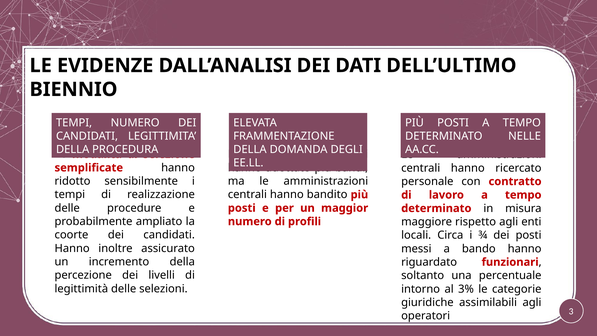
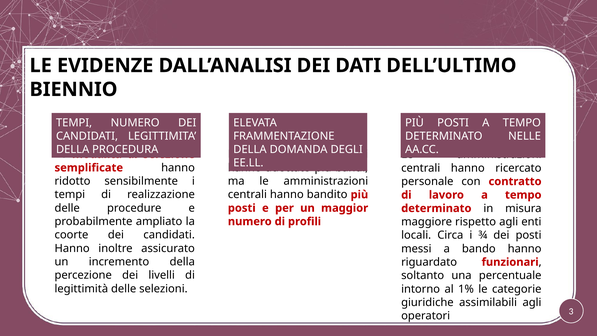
3%: 3% -> 1% (466, 289)
